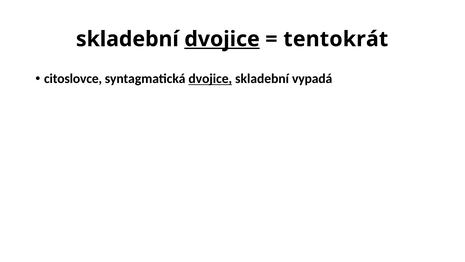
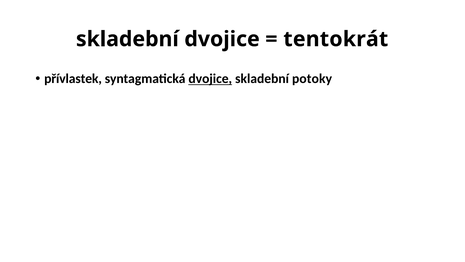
dvojice underline: present -> none (222, 39)
citoslovce: citoslovce -> přívlastek (73, 79)
vypadá: vypadá -> potoky (312, 79)
